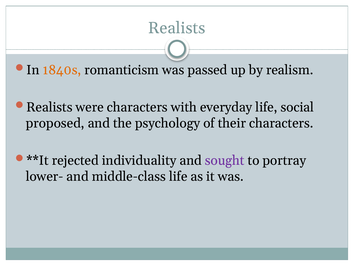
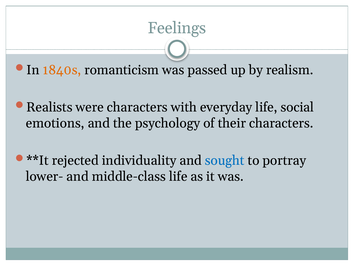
Realists: Realists -> Feelings (177, 28)
proposed: proposed -> emotions (55, 123)
sought colour: purple -> blue (225, 160)
